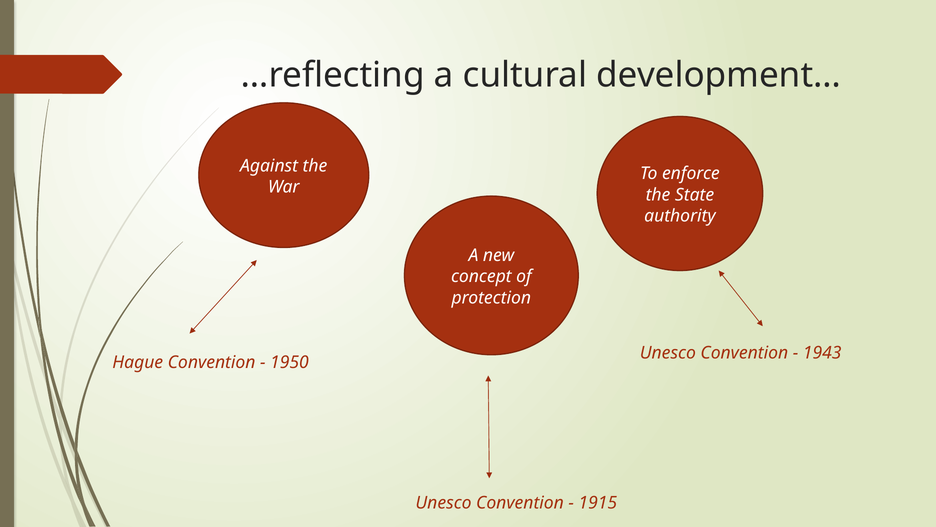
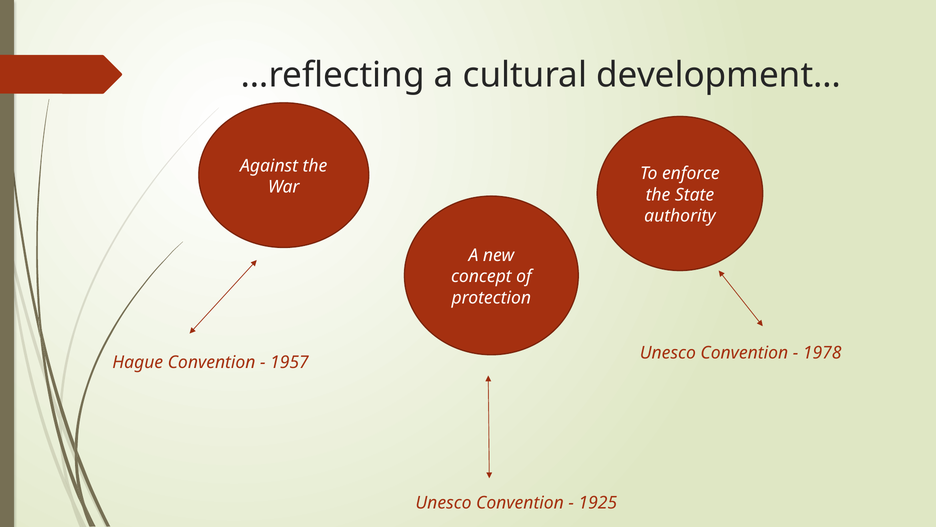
1943: 1943 -> 1978 (822, 353)
1950: 1950 -> 1957 (289, 362)
1915: 1915 -> 1925 (598, 502)
